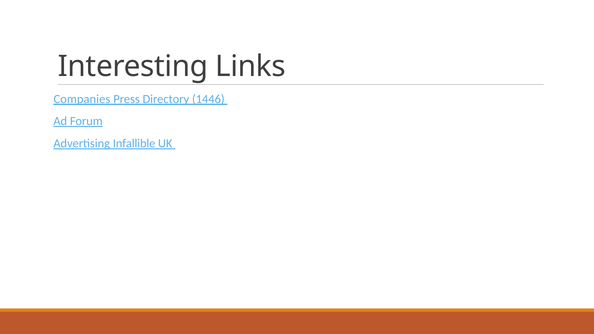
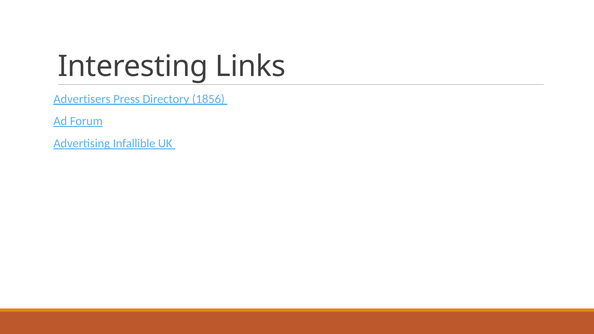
Companies: Companies -> Advertisers (82, 99)
1446: 1446 -> 1856 (208, 99)
